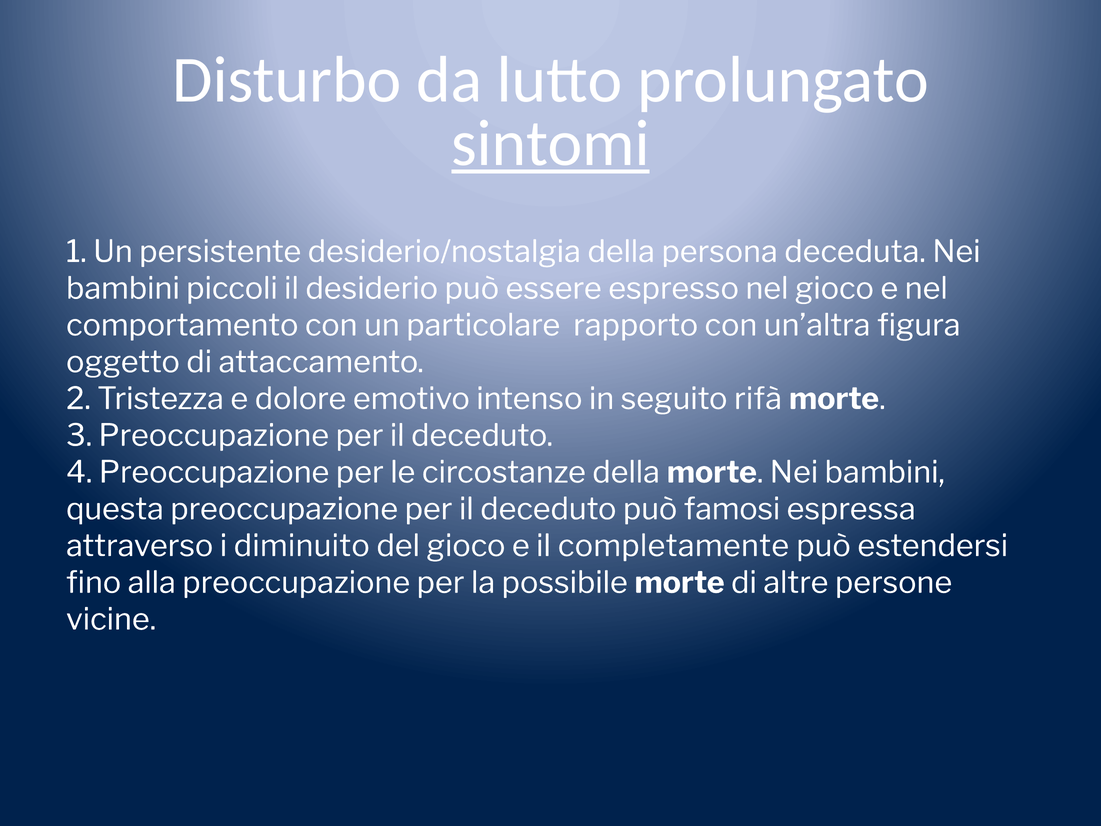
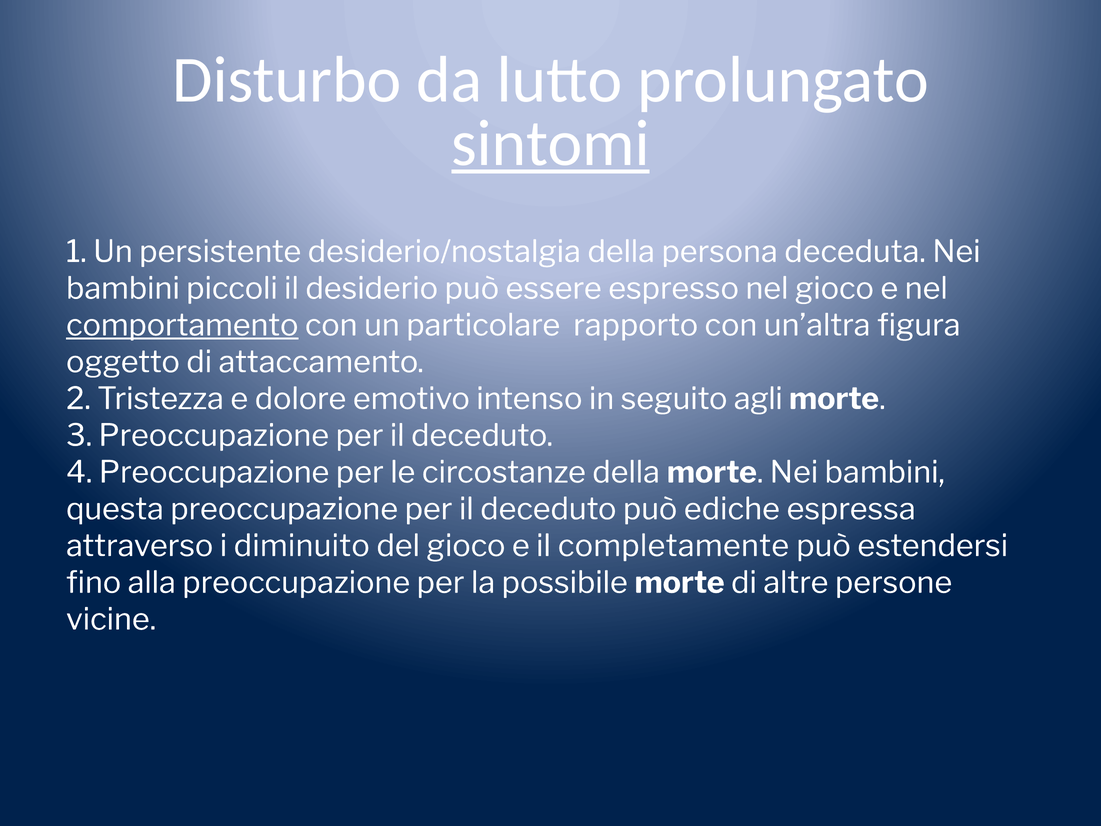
comportamento underline: none -> present (182, 325)
rifà: rifà -> agli (758, 399)
famosi: famosi -> ediche (732, 509)
